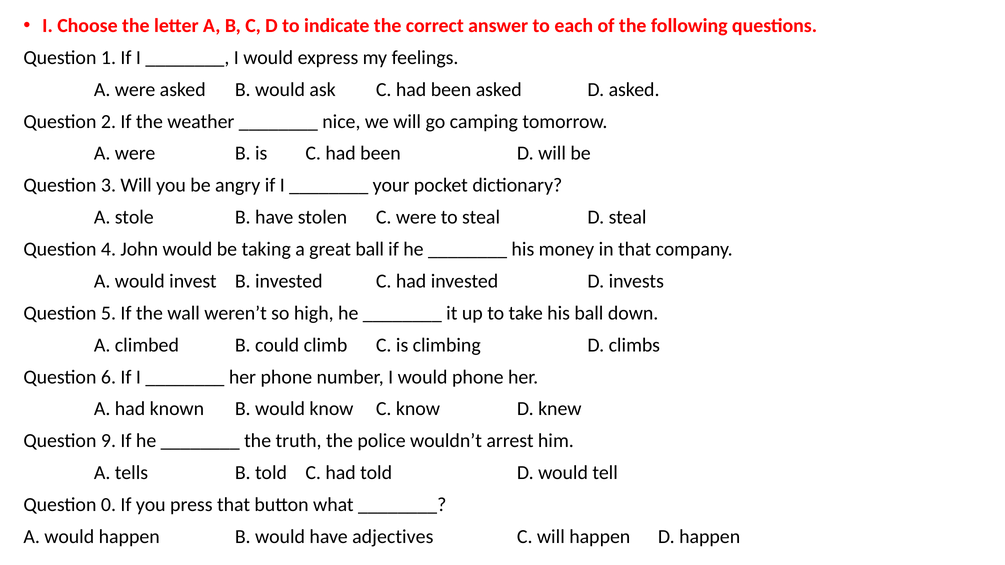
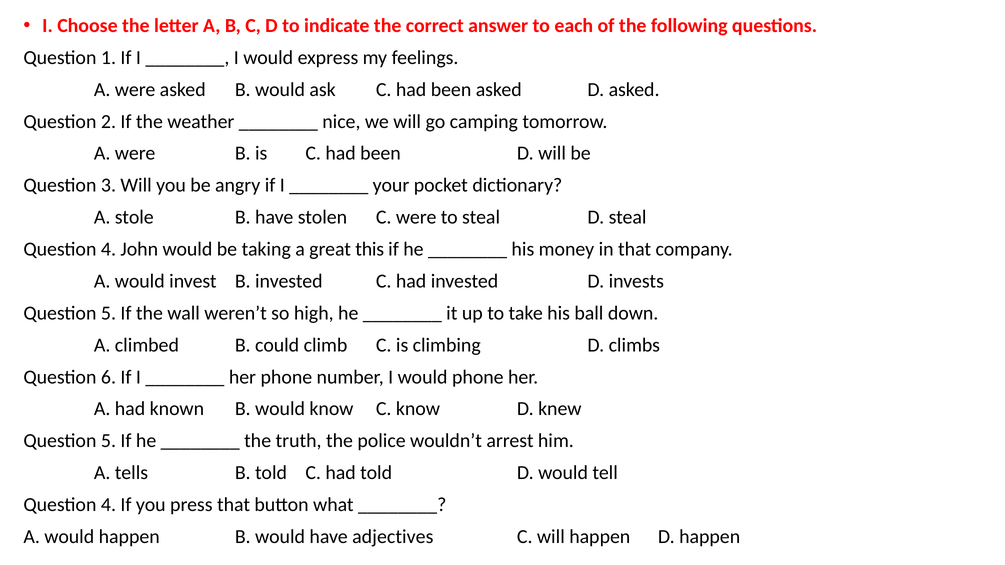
great ball: ball -> this (370, 249)
9: 9 -> 5 (108, 441)
0: 0 -> 4 (108, 505)
